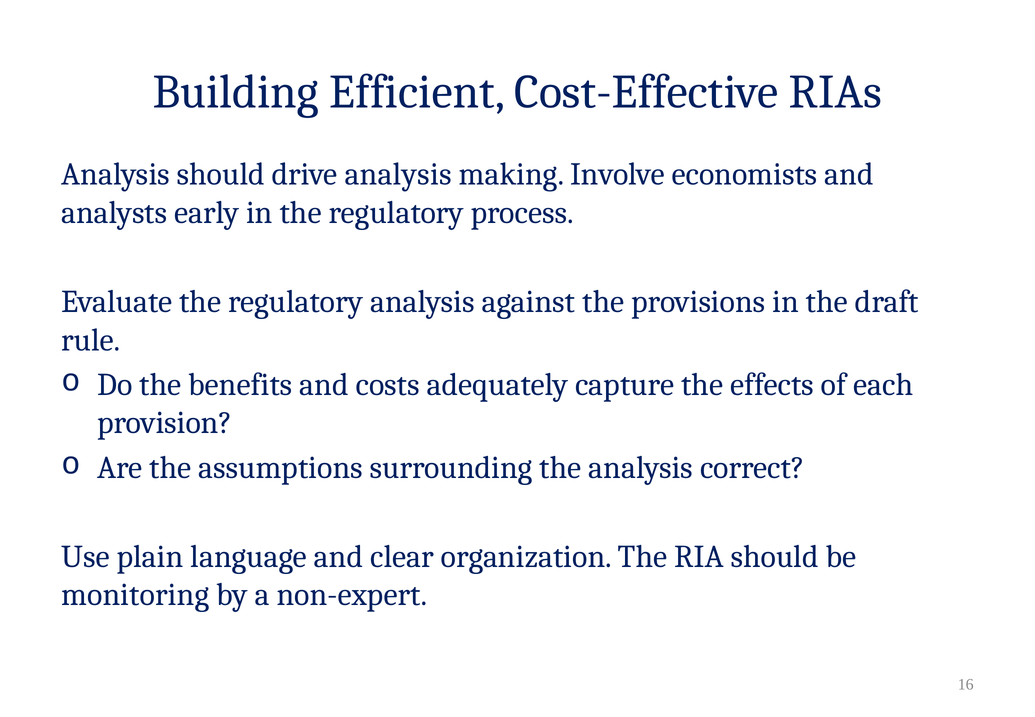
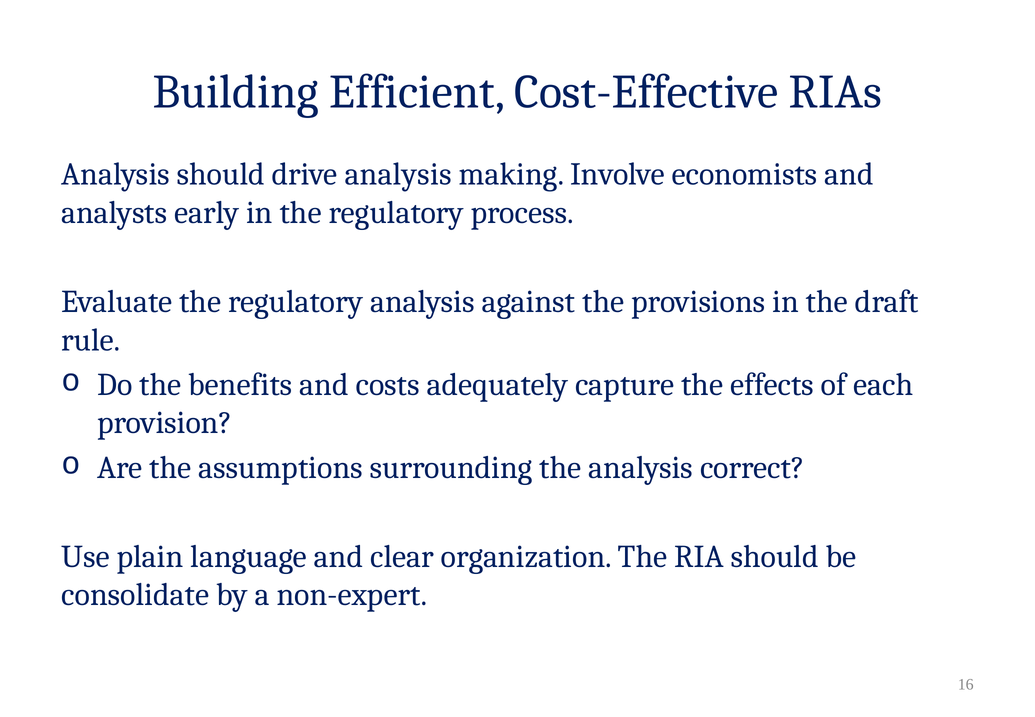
monitoring: monitoring -> consolidate (135, 595)
